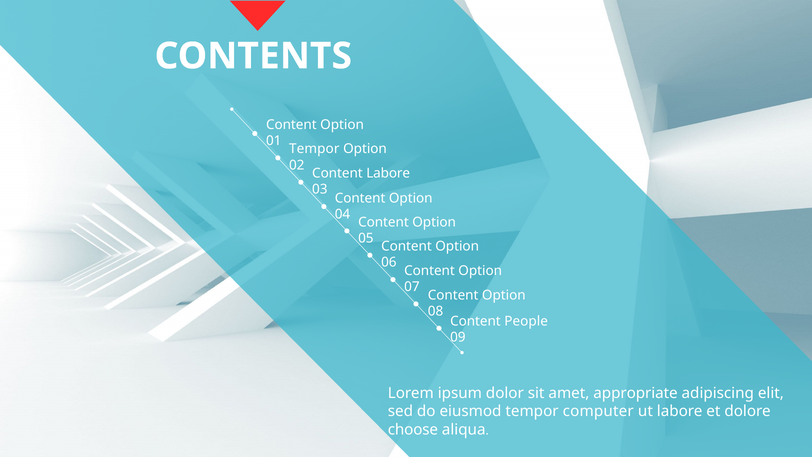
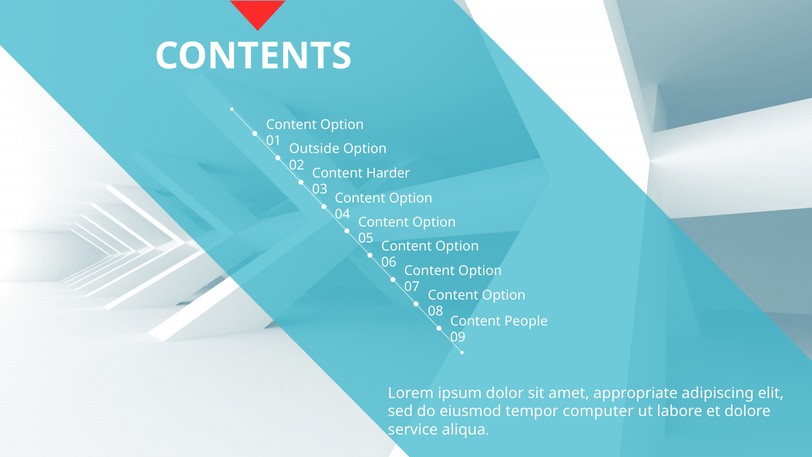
Tempor: Tempor -> Outside (314, 149)
Content Labore: Labore -> Harder (388, 173)
choose: choose -> service (413, 429)
